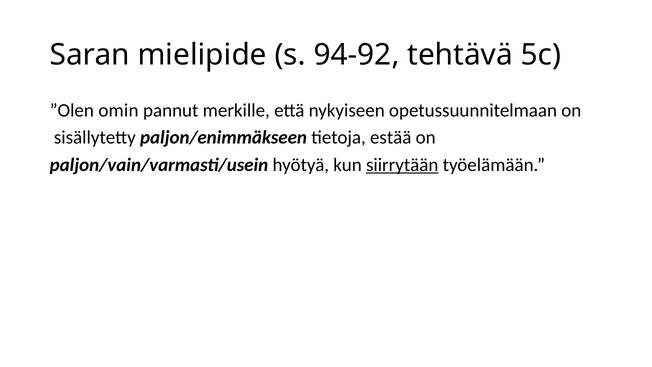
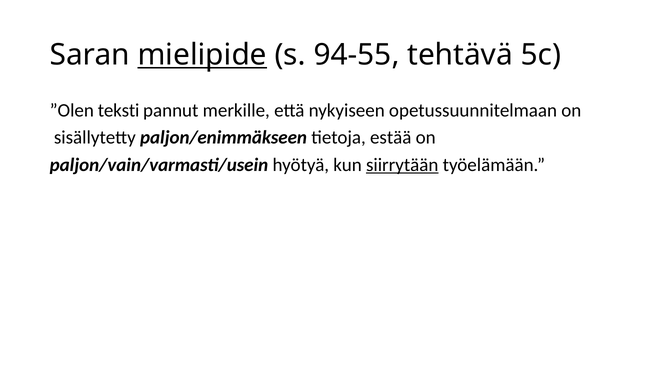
mielipide underline: none -> present (202, 55)
94-92: 94-92 -> 94-55 (357, 55)
omin: omin -> teksti (119, 110)
